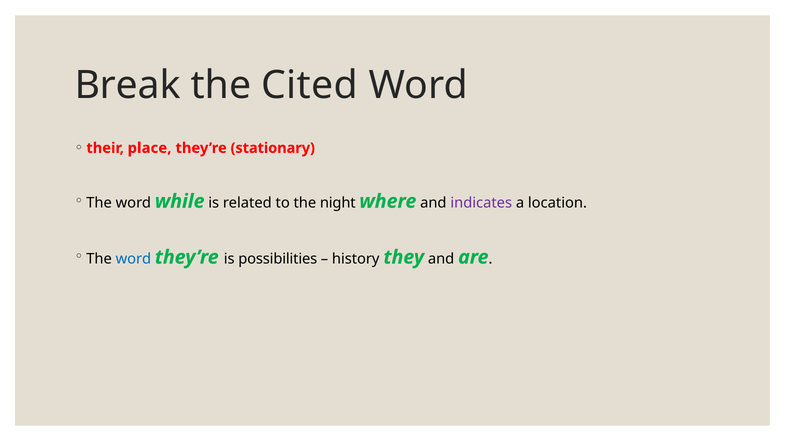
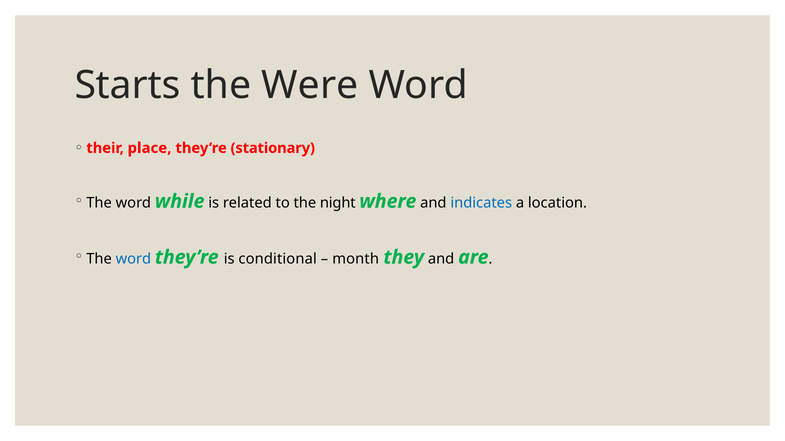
Break: Break -> Starts (128, 85)
Cited: Cited -> Were (310, 85)
indicates colour: purple -> blue (481, 203)
possibilities: possibilities -> conditional (278, 259)
history: history -> month (356, 259)
